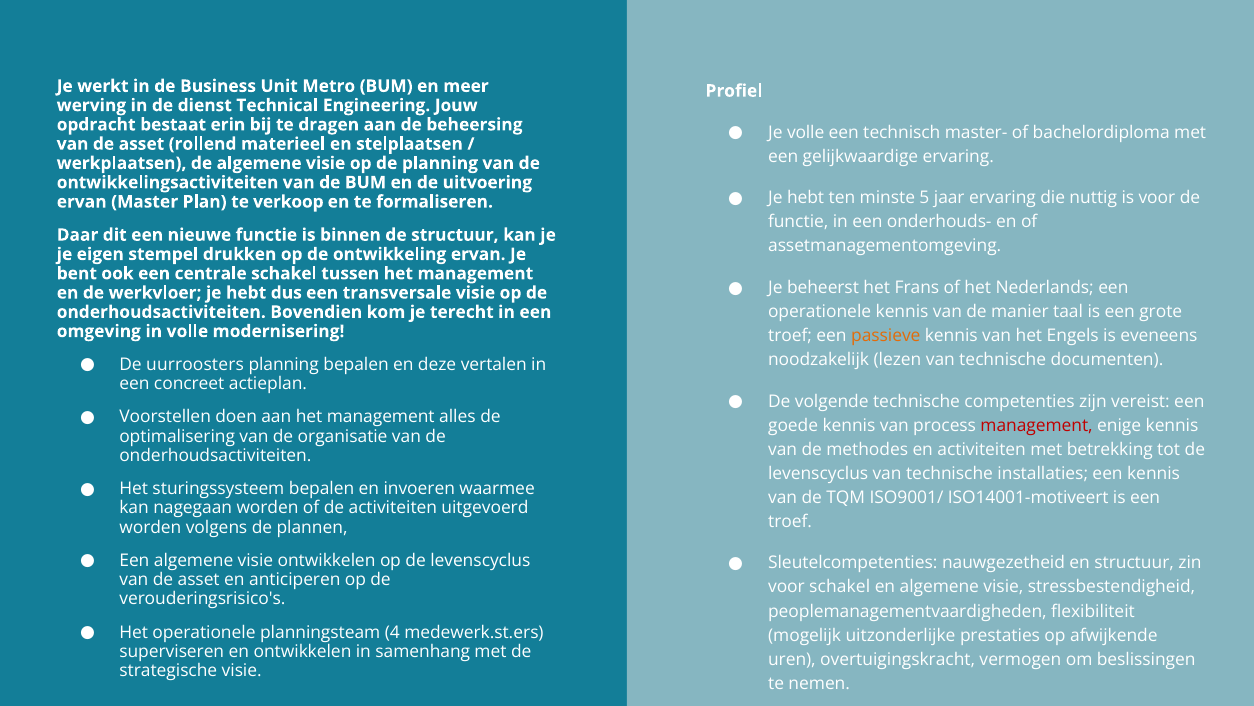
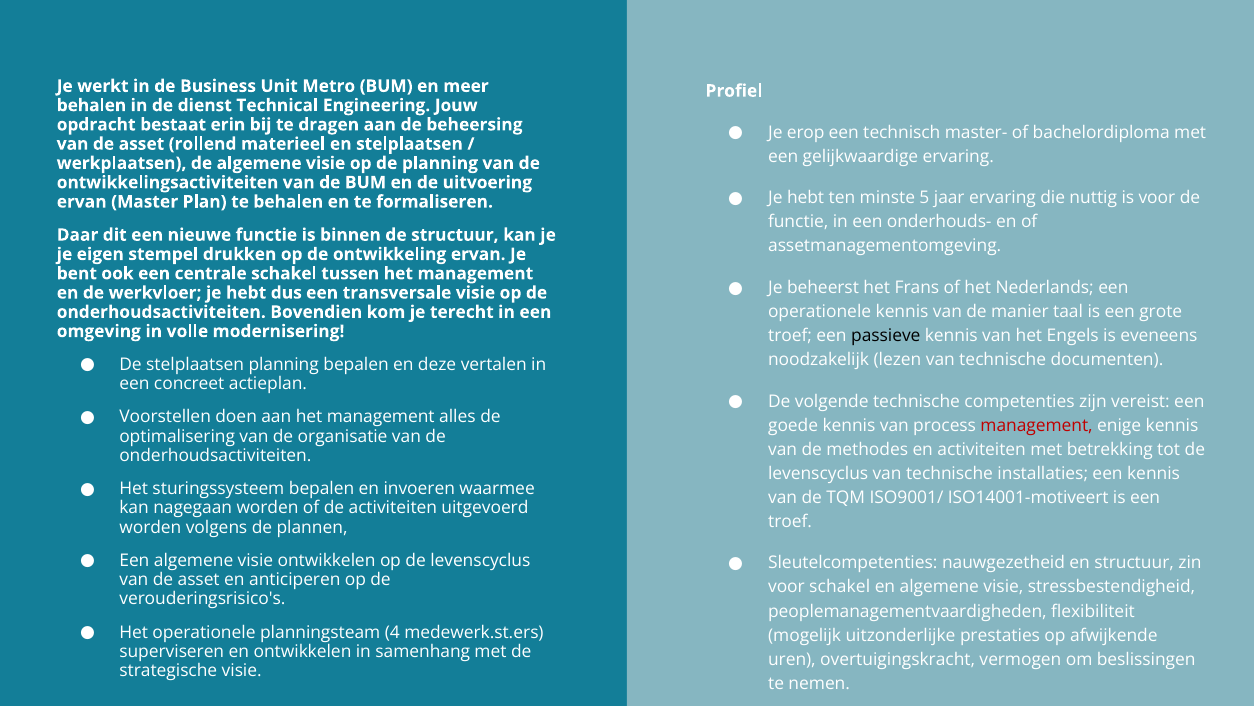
werving: werving -> behalen (91, 105)
Je volle: volle -> erop (806, 132)
te verkoop: verkoop -> behalen (288, 202)
passieve colour: orange -> black (886, 335)
De uurroosters: uurroosters -> stelplaatsen (195, 364)
